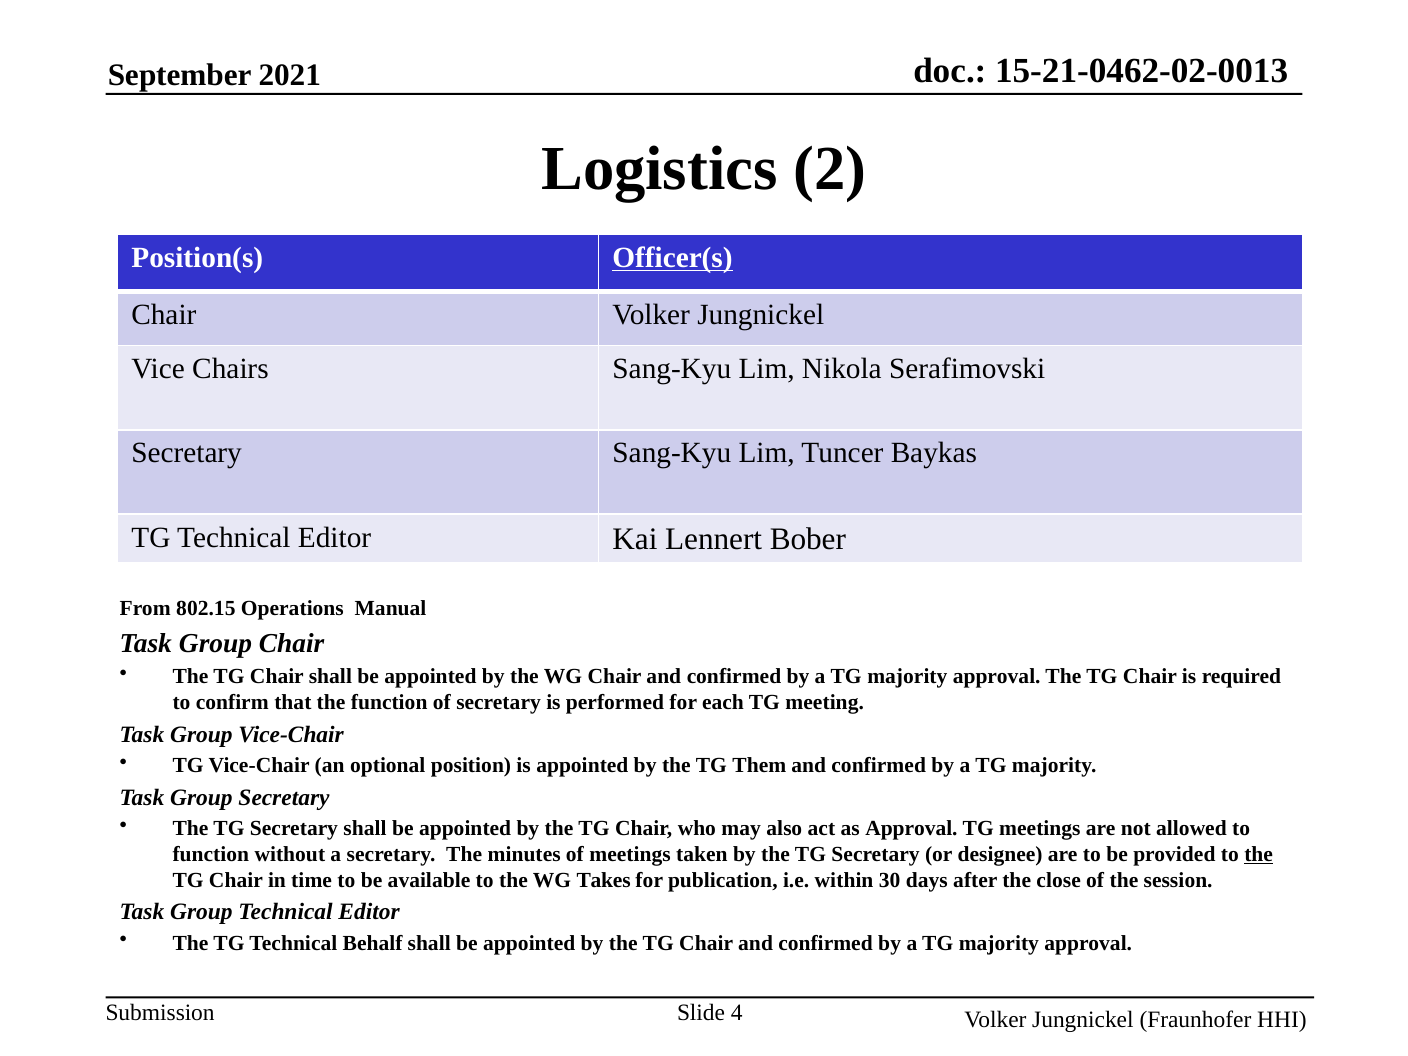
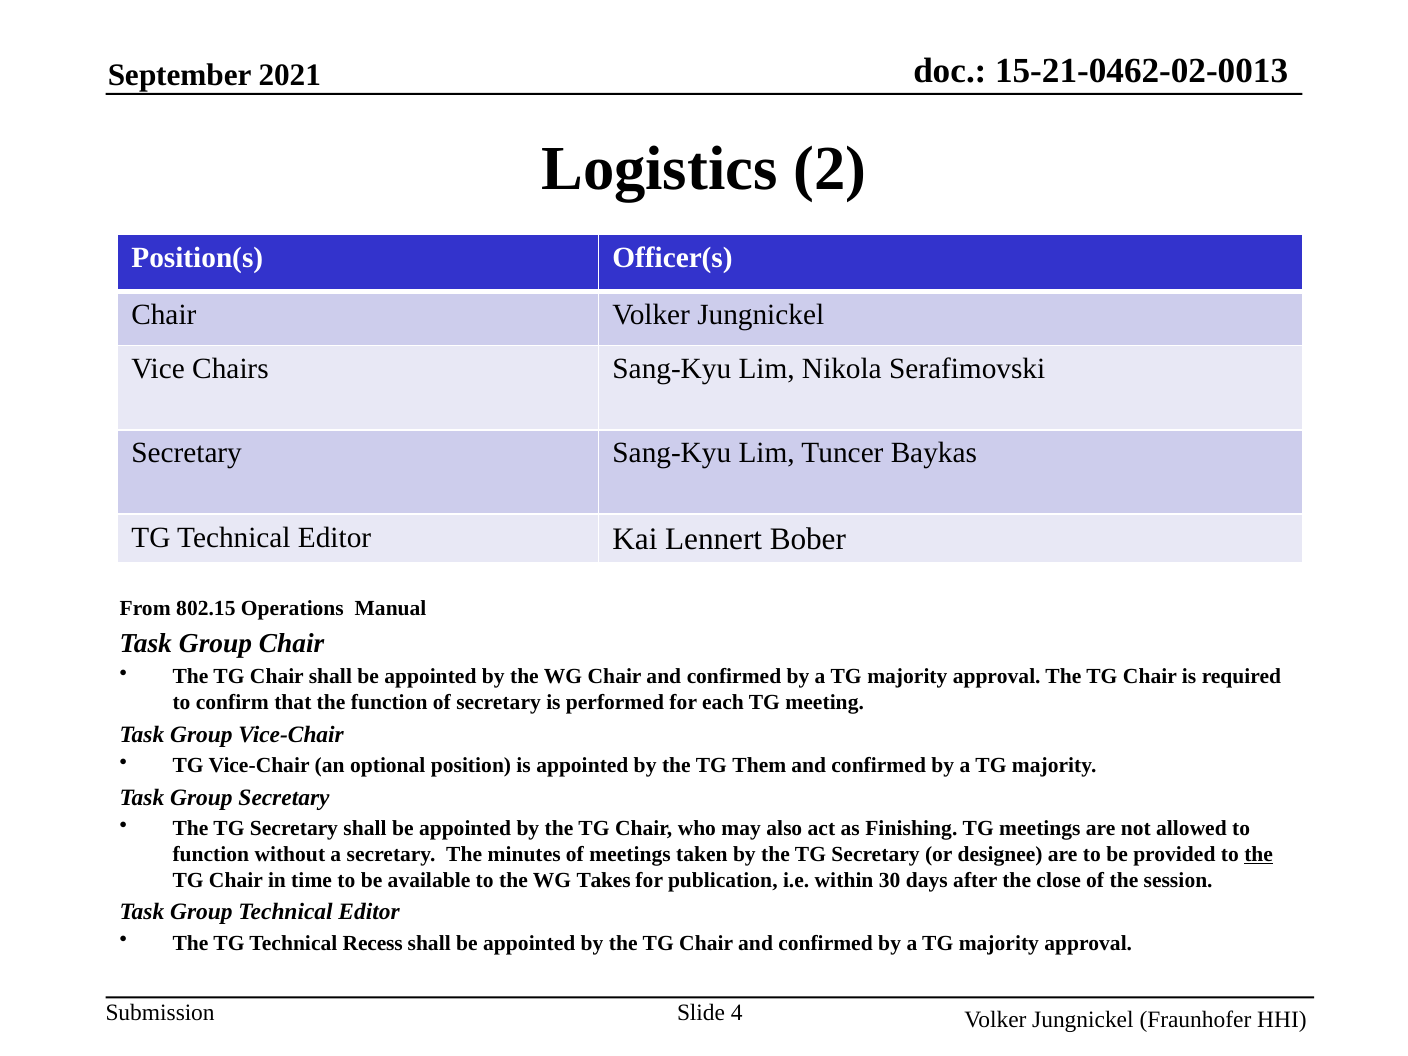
Officer(s underline: present -> none (673, 258)
as Approval: Approval -> Finishing (911, 828)
Behalf: Behalf -> Recess (373, 943)
